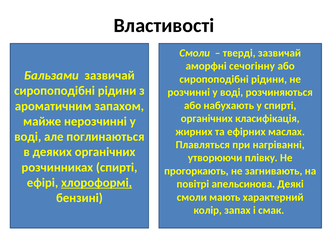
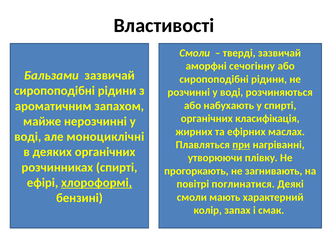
поглинаються: поглинаються -> моноциклічні (105, 137)
при underline: none -> present (241, 145)
апельсинова: апельсинова -> поглинатися (243, 184)
